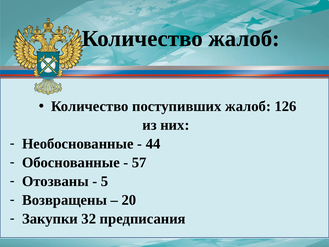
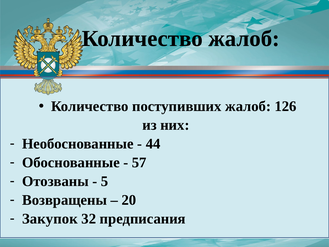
Закупки: Закупки -> Закупок (50, 219)
